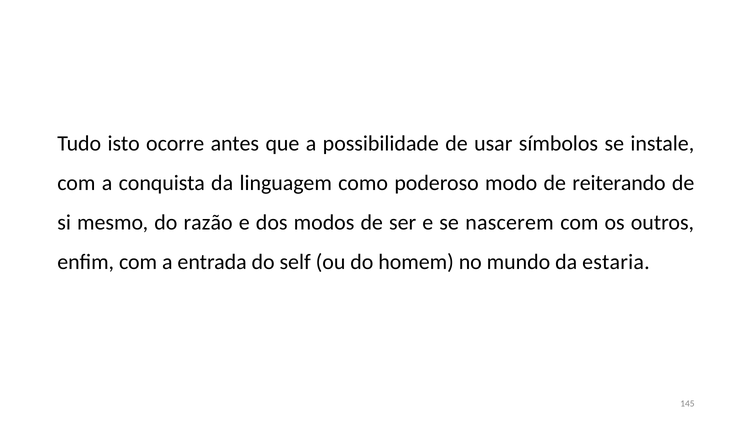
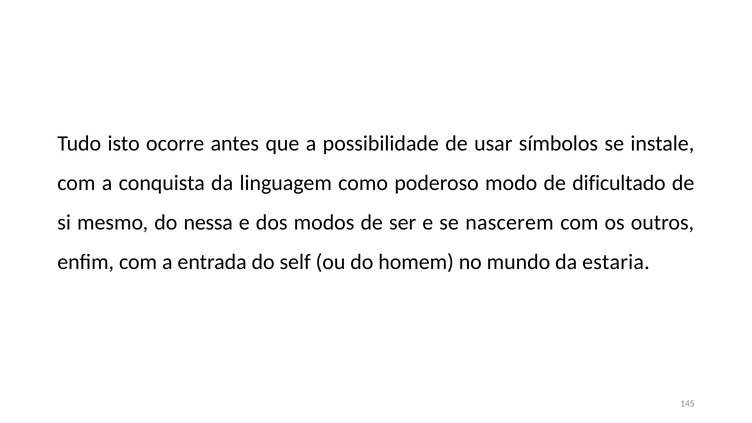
reiterando: reiterando -> dificultado (619, 183)
razão: razão -> nessa (208, 222)
